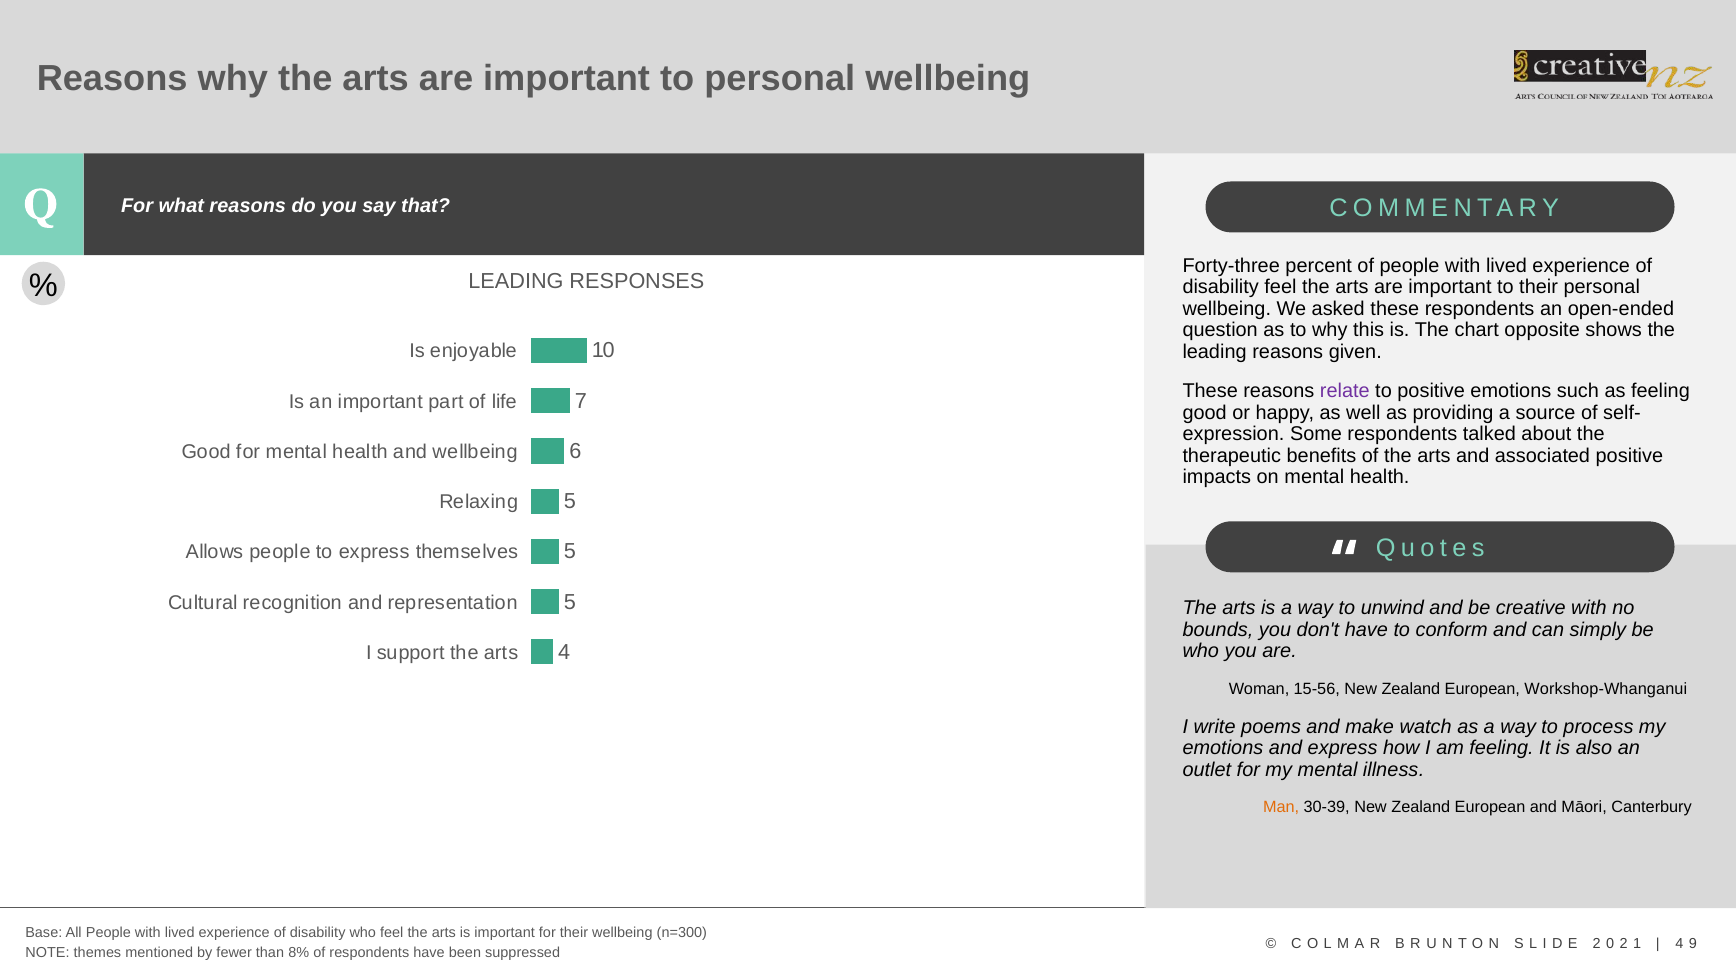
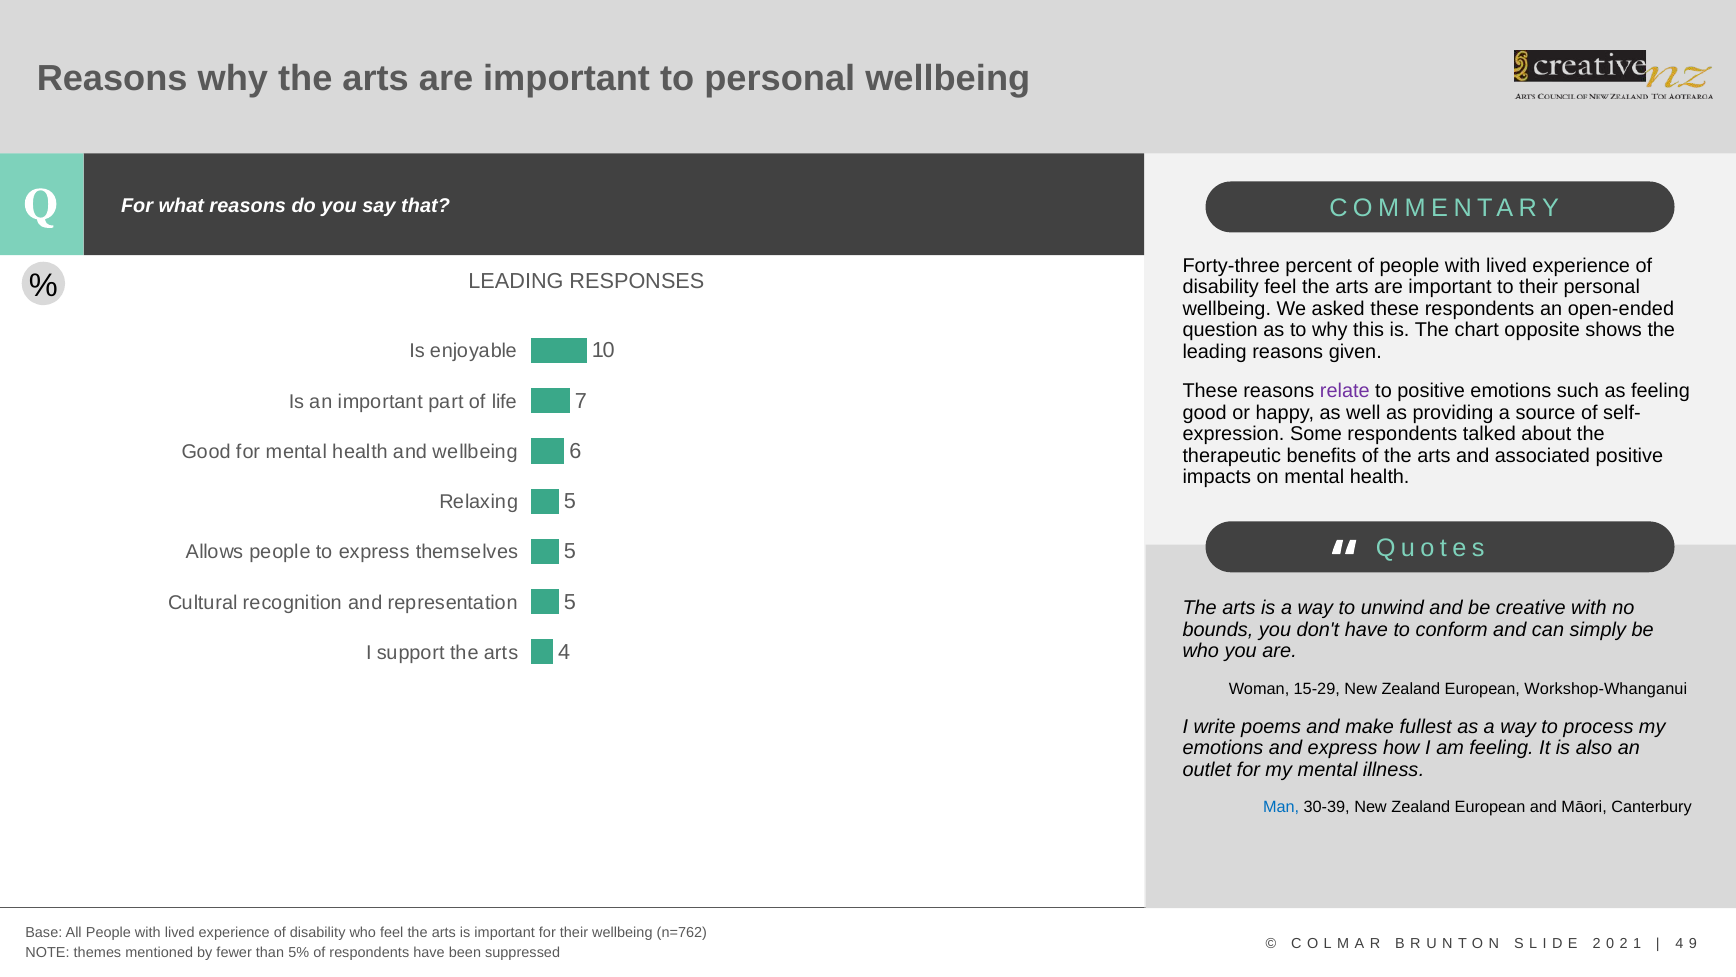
15-56: 15-56 -> 15-29 (1317, 688)
watch: watch -> fullest (1426, 726)
Man colour: orange -> blue (1281, 807)
n=300: n=300 -> n=762 (682, 932)
8%: 8% -> 5% (299, 952)
